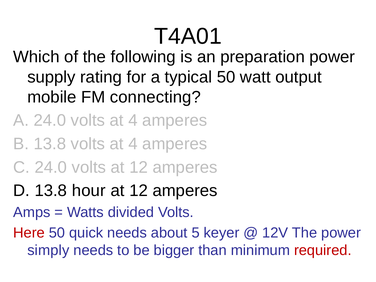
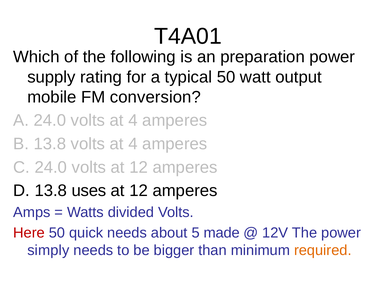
connecting: connecting -> conversion (155, 97)
hour: hour -> uses (89, 191)
keyer: keyer -> made (222, 233)
required colour: red -> orange (323, 250)
